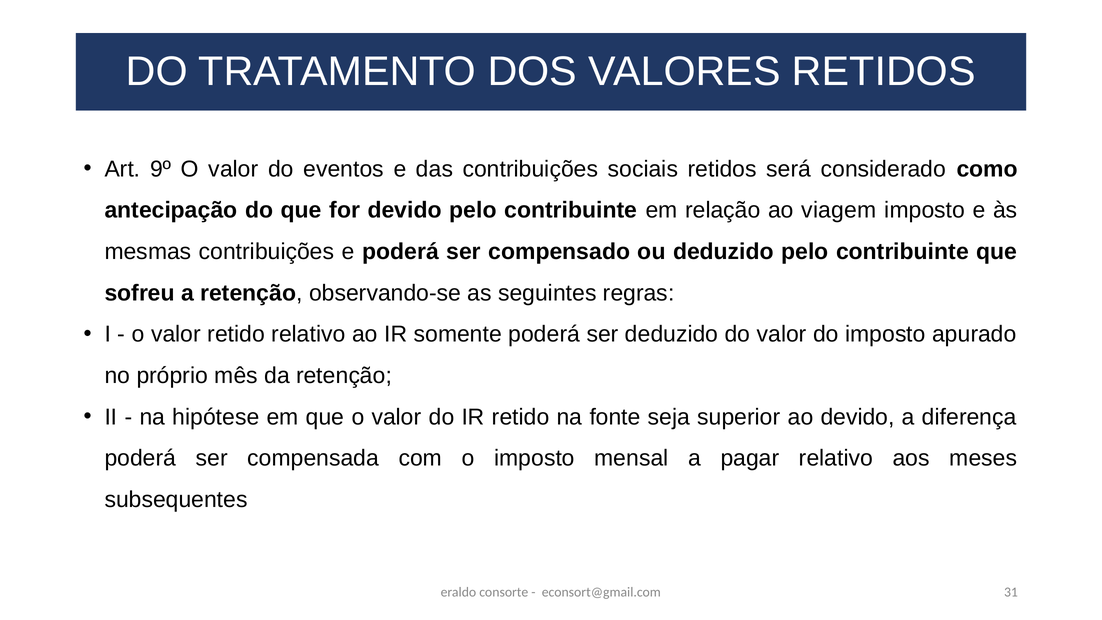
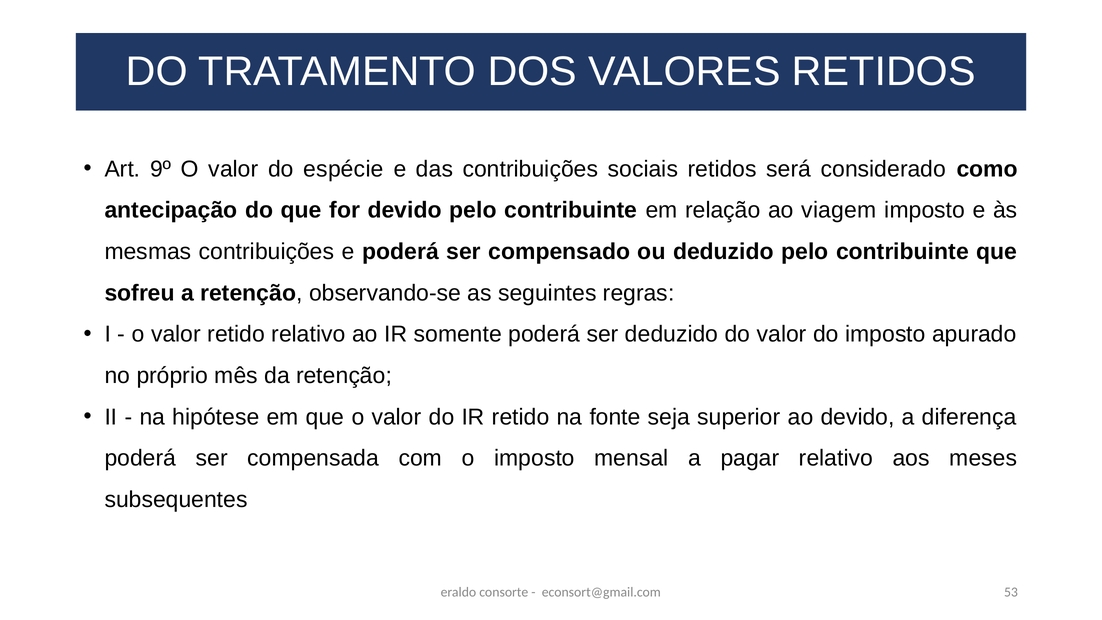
eventos: eventos -> espécie (344, 169)
31: 31 -> 53 (1011, 592)
